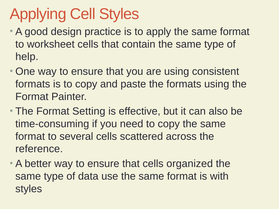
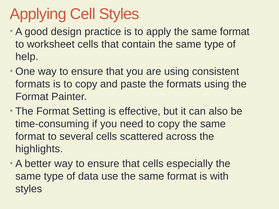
reference: reference -> highlights (39, 149)
organized: organized -> especially (190, 164)
